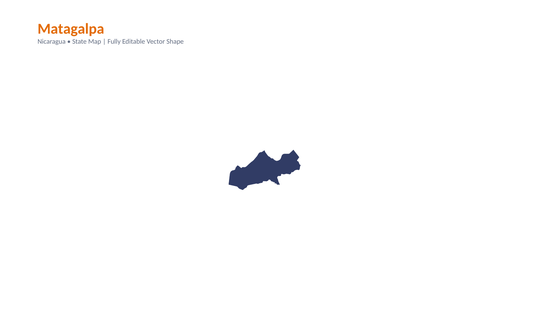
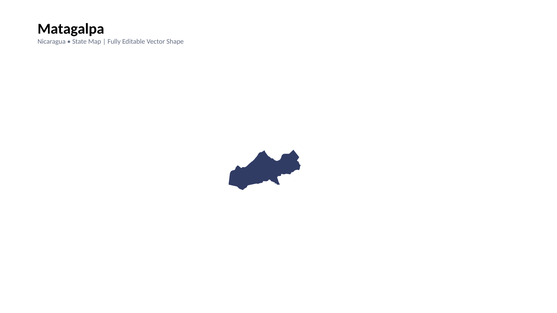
Matagalpa colour: orange -> black (71, 29)
